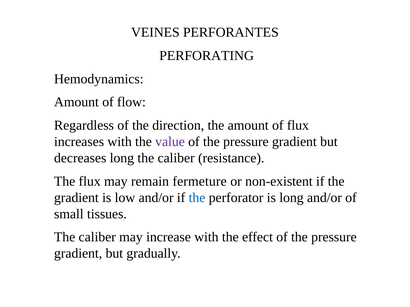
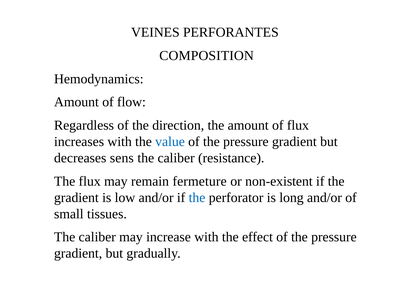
PERFORATING: PERFORATING -> COMPOSITION (207, 56)
value colour: purple -> blue (170, 142)
decreases long: long -> sens (122, 158)
